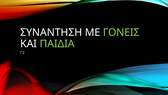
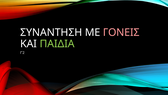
ΓΟΝΕΙΣ colour: light green -> pink (121, 32)
